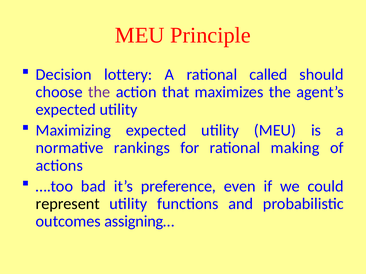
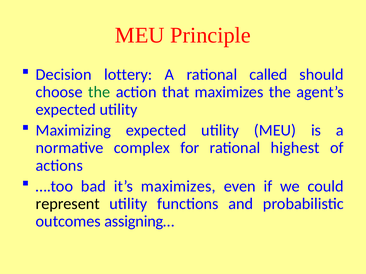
the colour: purple -> green (99, 92)
rankings: rankings -> complex (142, 148)
making: making -> highest (295, 148)
it’s preference: preference -> maximizes (178, 187)
